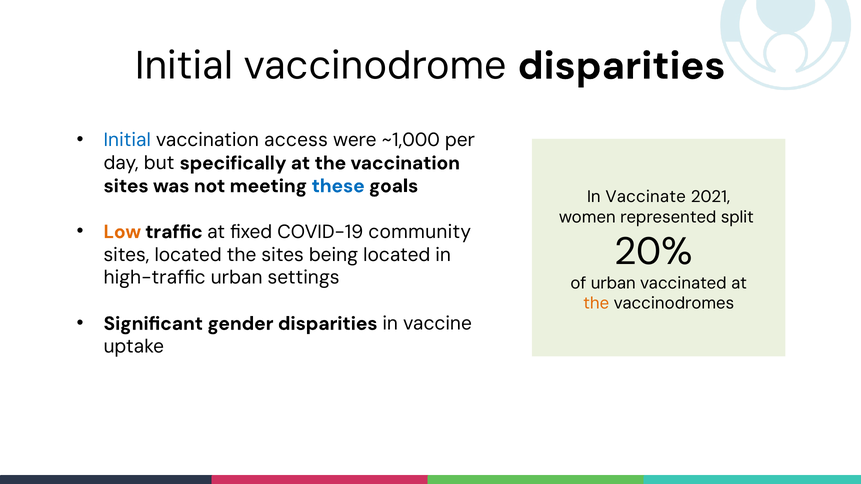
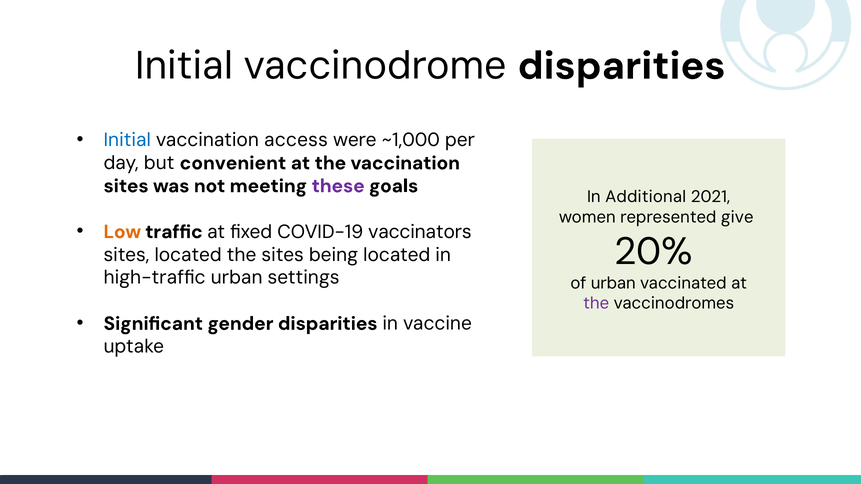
specifically: specifically -> convenient (233, 163)
these colour: blue -> purple (338, 186)
Vaccinate: Vaccinate -> Additional (646, 197)
split: split -> give (737, 217)
community: community -> vaccinators (420, 232)
the colour: orange -> purple (596, 303)
